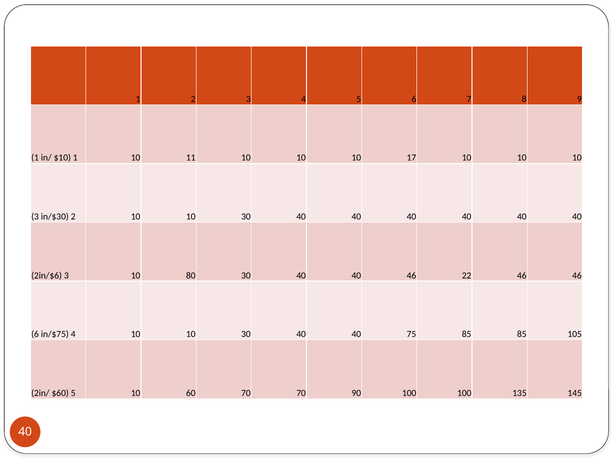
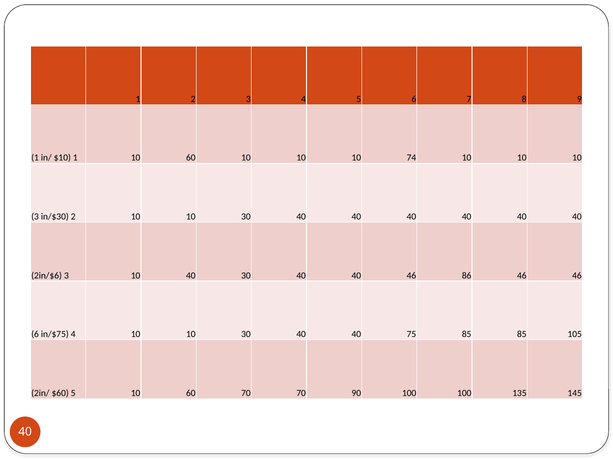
1 10 11: 11 -> 60 (191, 158)
17: 17 -> 74 (411, 158)
10 80: 80 -> 40 (191, 275)
22: 22 -> 86 (467, 275)
